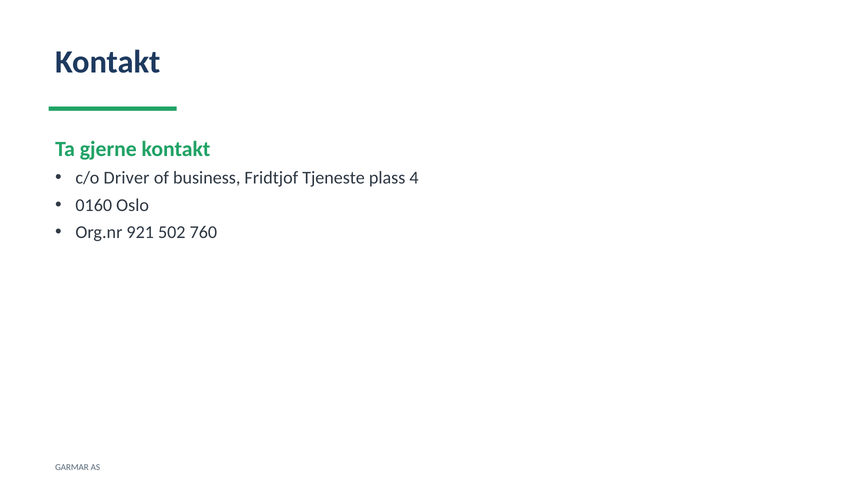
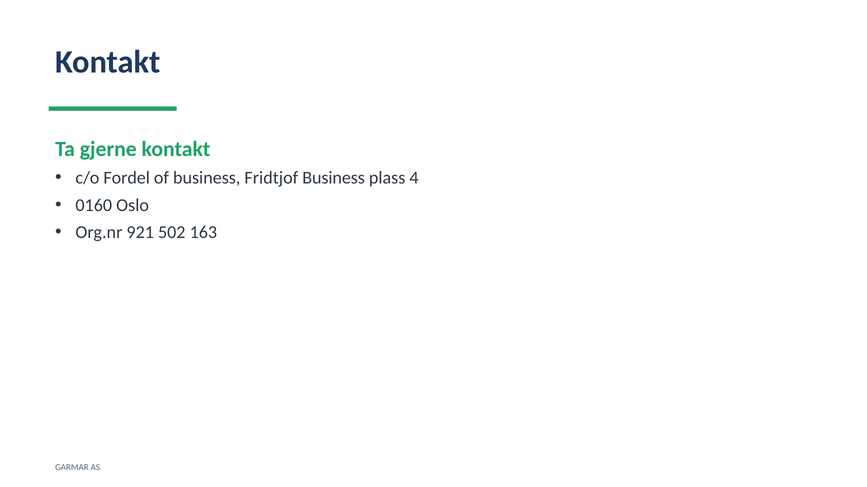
Driver: Driver -> Fordel (127, 178)
Fridtjof Tjeneste: Tjeneste -> Business (334, 178)
760: 760 -> 163 (203, 233)
